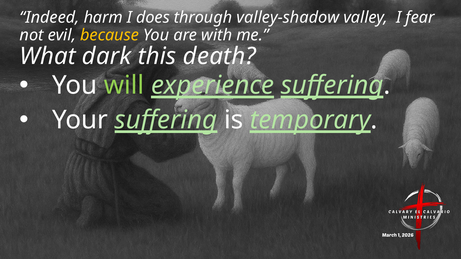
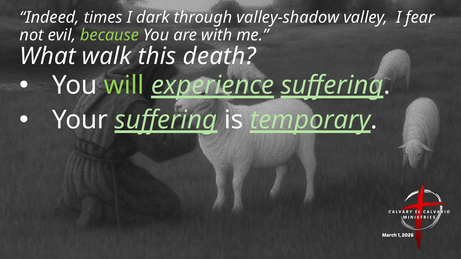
harm: harm -> times (103, 18)
does: does -> dark (153, 18)
because colour: yellow -> light green (110, 35)
dark: dark -> walk (107, 56)
